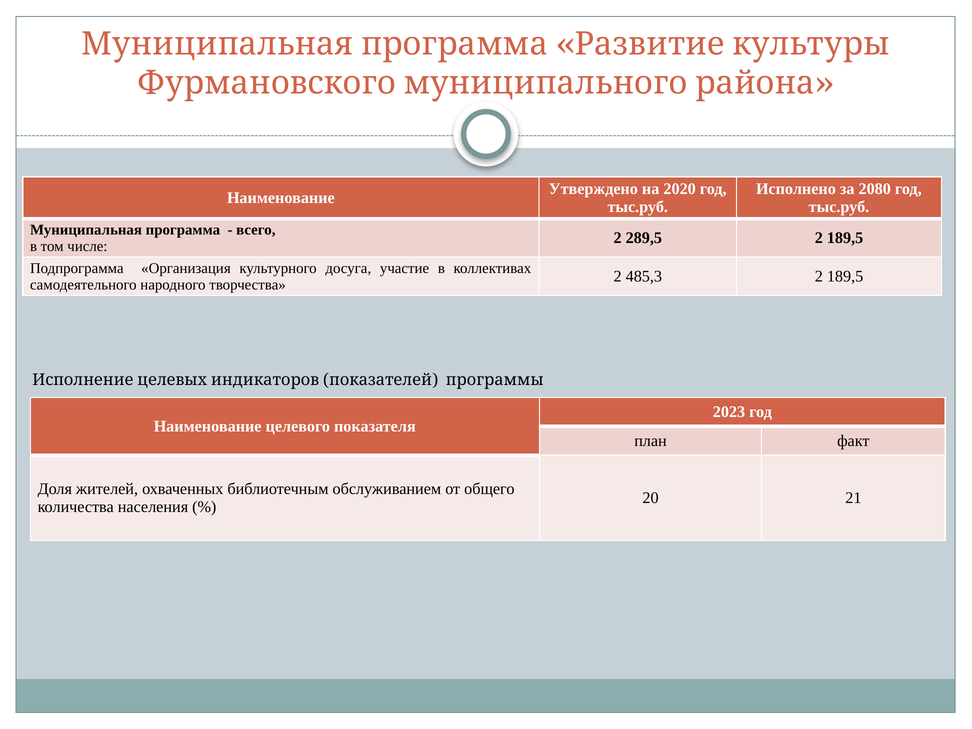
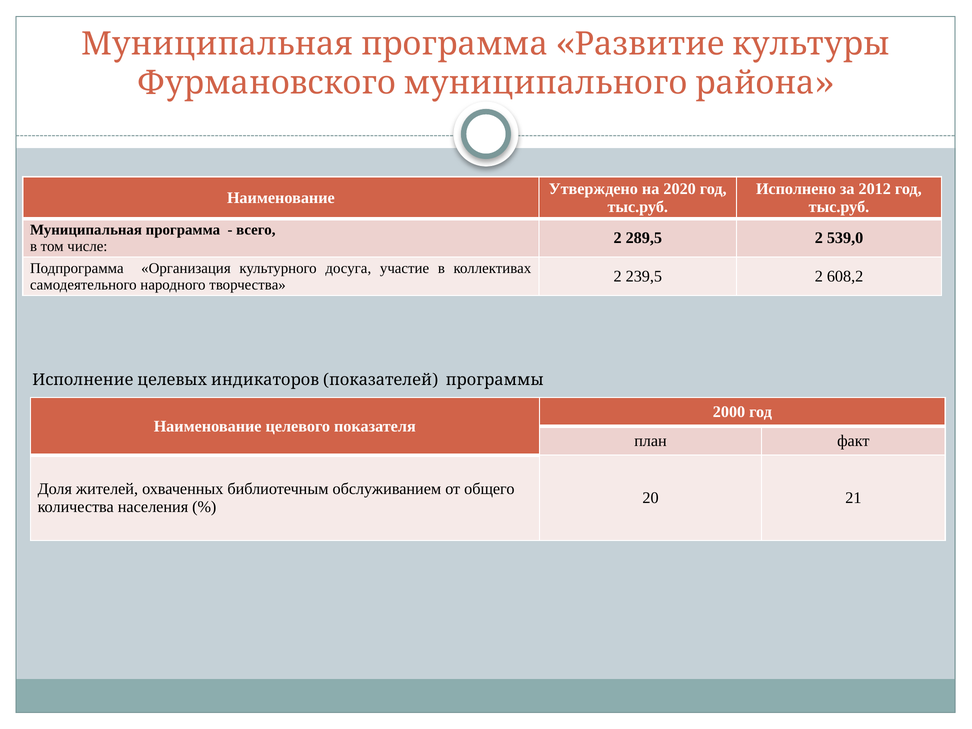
2080: 2080 -> 2012 (875, 189)
289,5 2 189,5: 189,5 -> 539,0 (845, 238)
485,3: 485,3 -> 239,5 (644, 276)
189,5: 189,5 -> 608,2 (845, 276)
2023: 2023 -> 2000 (729, 412)
